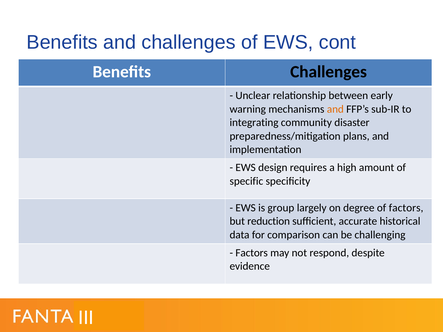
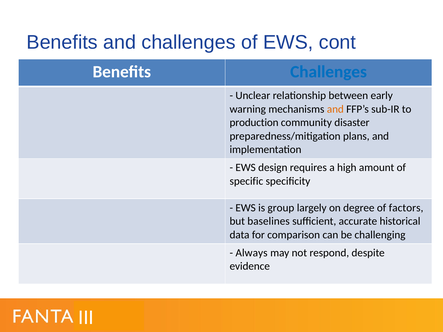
Challenges colour: black -> blue (329, 72)
integrating: integrating -> production (254, 123)
reduction: reduction -> baselines (269, 222)
Factors: Factors -> Always (252, 253)
